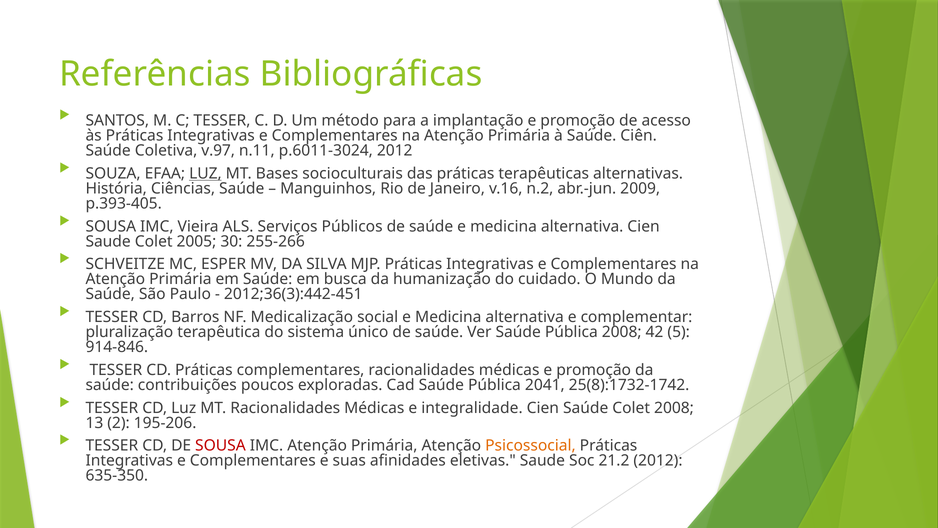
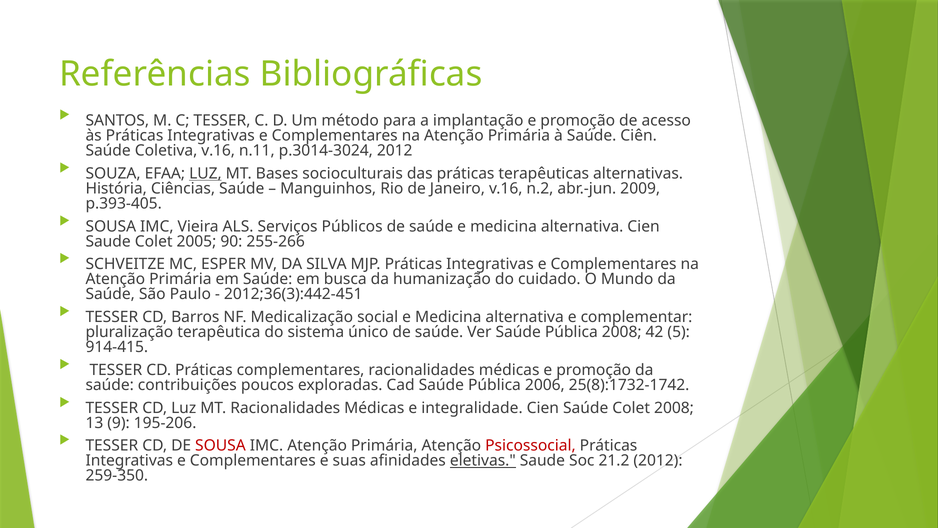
Coletiva v.97: v.97 -> v.16 (218, 151)
p.6011-3024: p.6011-3024 -> p.3014-3024 (326, 151)
30: 30 -> 90 (231, 241)
914-846: 914-846 -> 914-415 (117, 347)
2041: 2041 -> 2006 (545, 385)
2: 2 -> 9 (119, 423)
Psicossocial colour: orange -> red (530, 445)
eletivas underline: none -> present (483, 460)
635-350: 635-350 -> 259-350 (117, 475)
